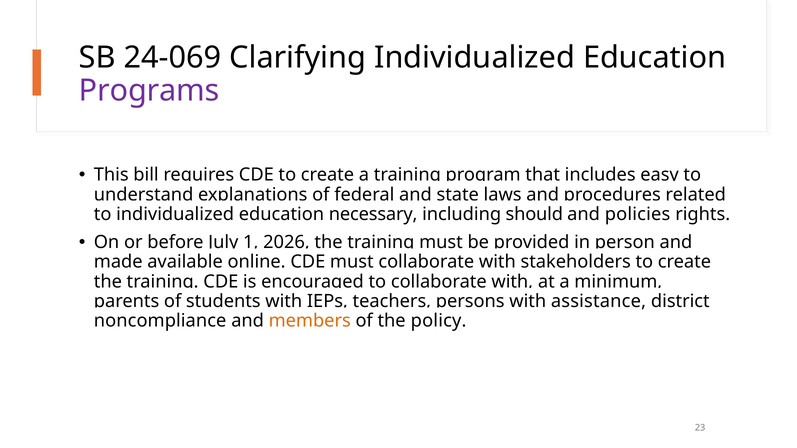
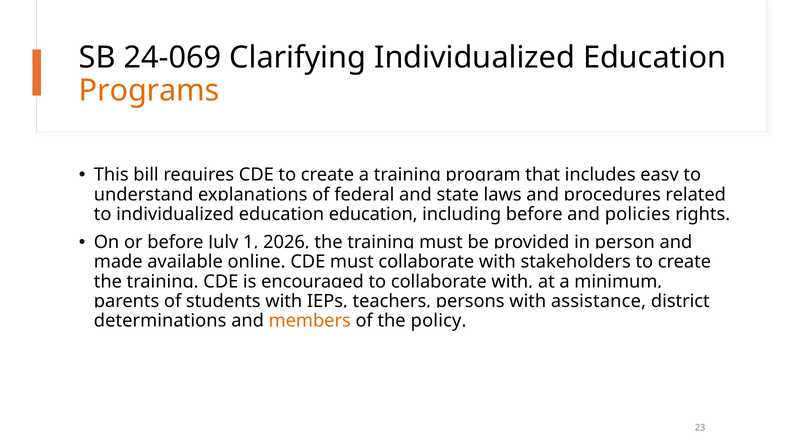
Programs colour: purple -> orange (149, 91)
education necessary: necessary -> education (373, 214)
including should: should -> before (534, 214)
noncompliance: noncompliance -> determinations (160, 321)
